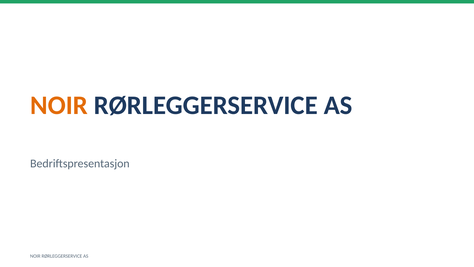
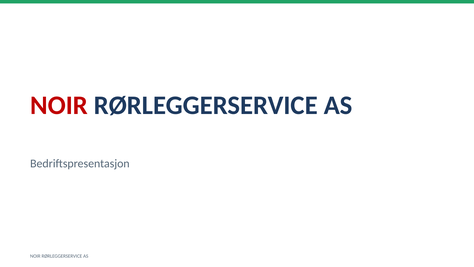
NOIR colour: orange -> red (59, 105)
